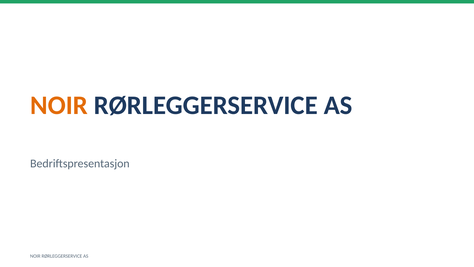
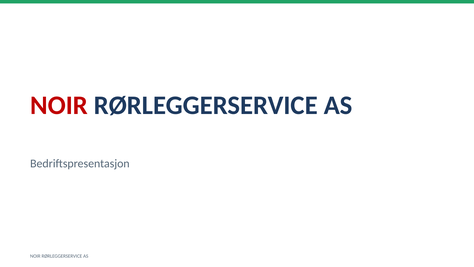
NOIR colour: orange -> red (59, 105)
